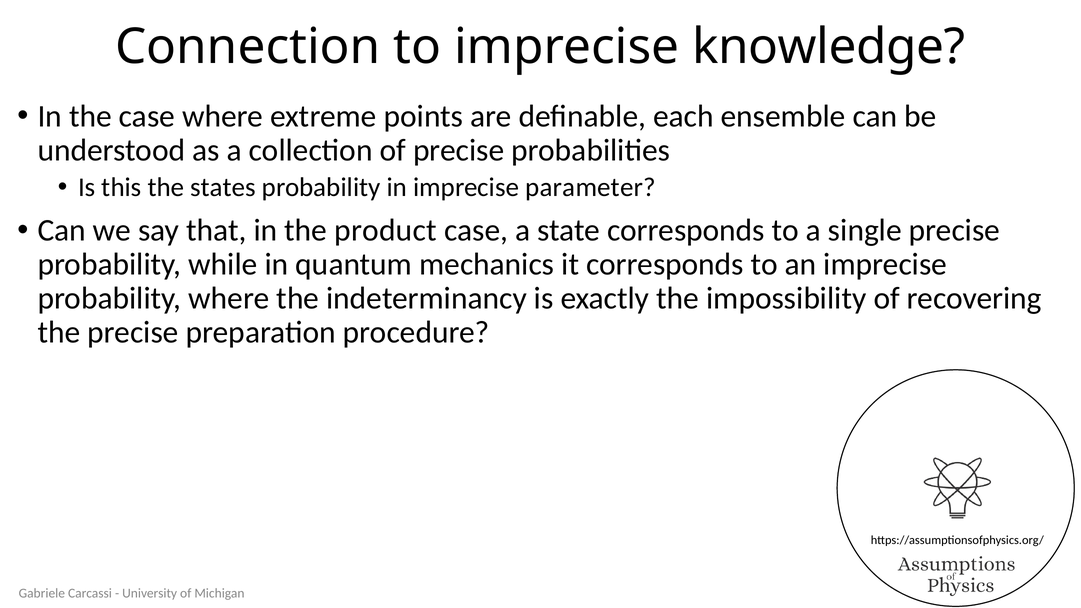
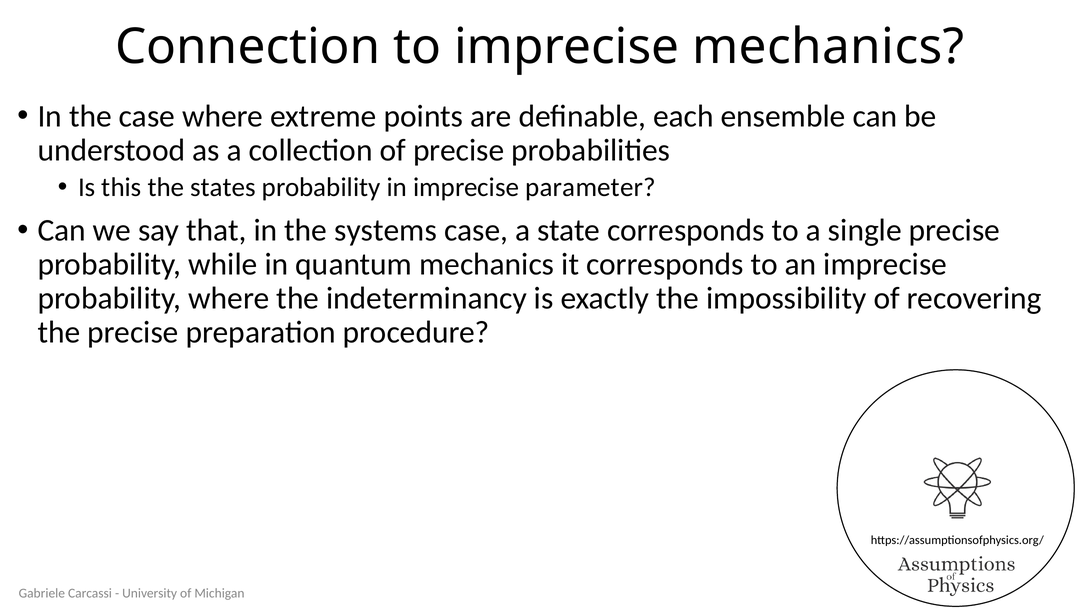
imprecise knowledge: knowledge -> mechanics (828, 47)
product: product -> systems (386, 230)
